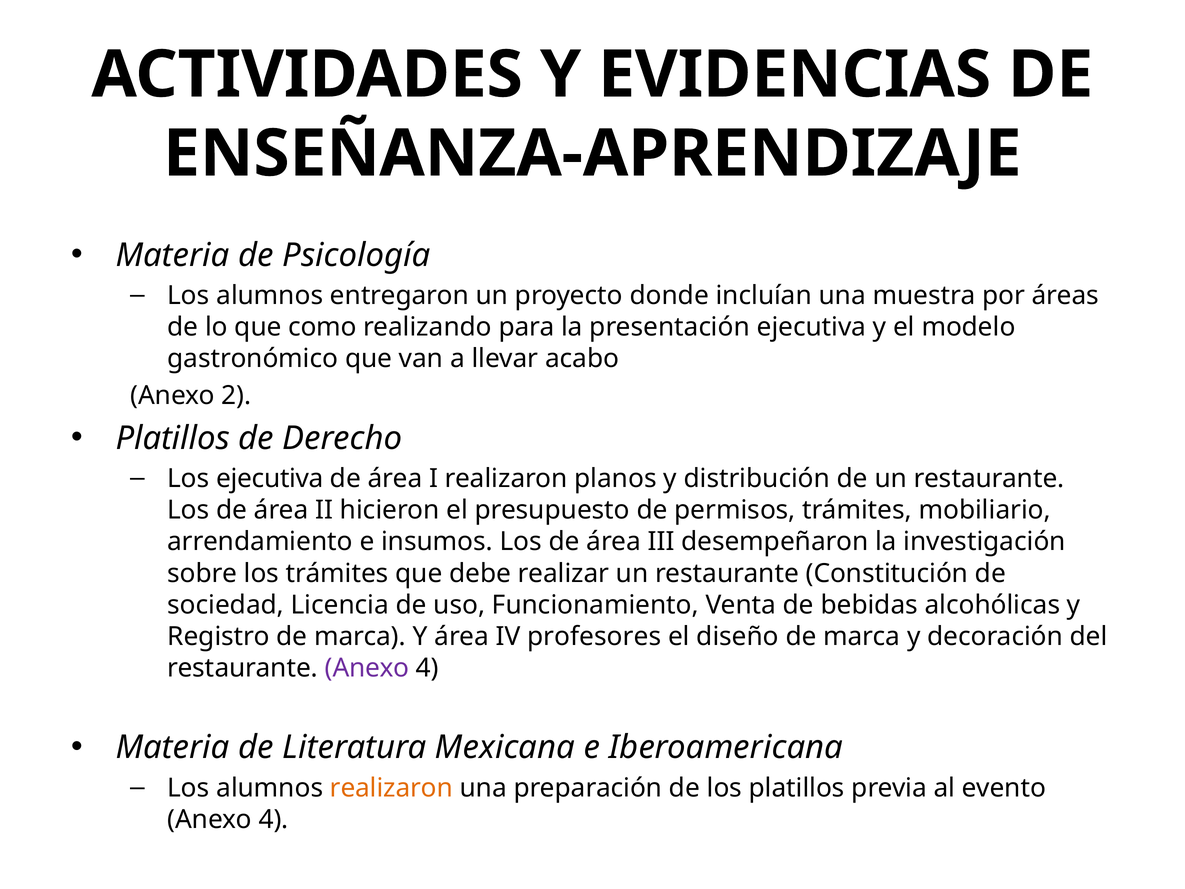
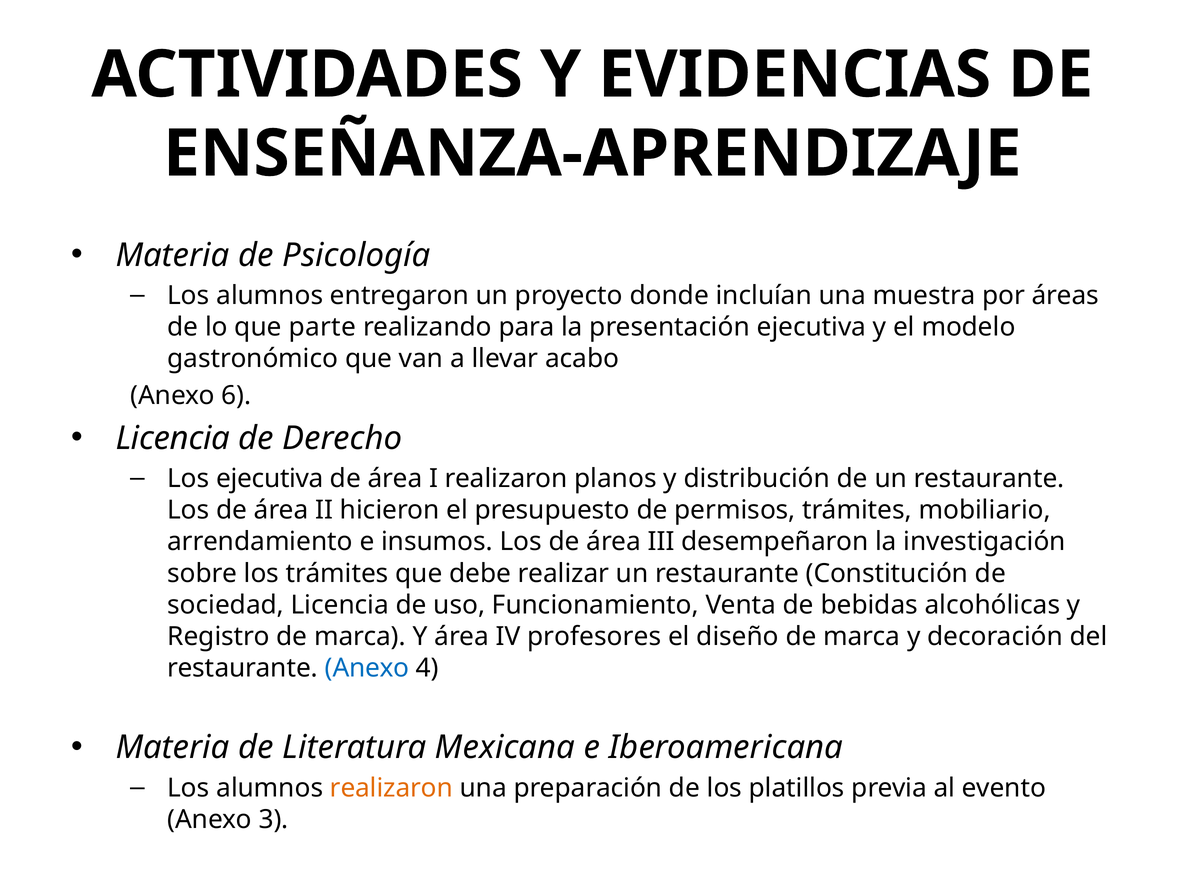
como: como -> parte (322, 327)
2: 2 -> 6 (236, 395)
Platillos: Platillos -> Licencia (173, 438)
Anexo colour: purple -> blue (367, 668)
4: 4 -> 3 (273, 819)
